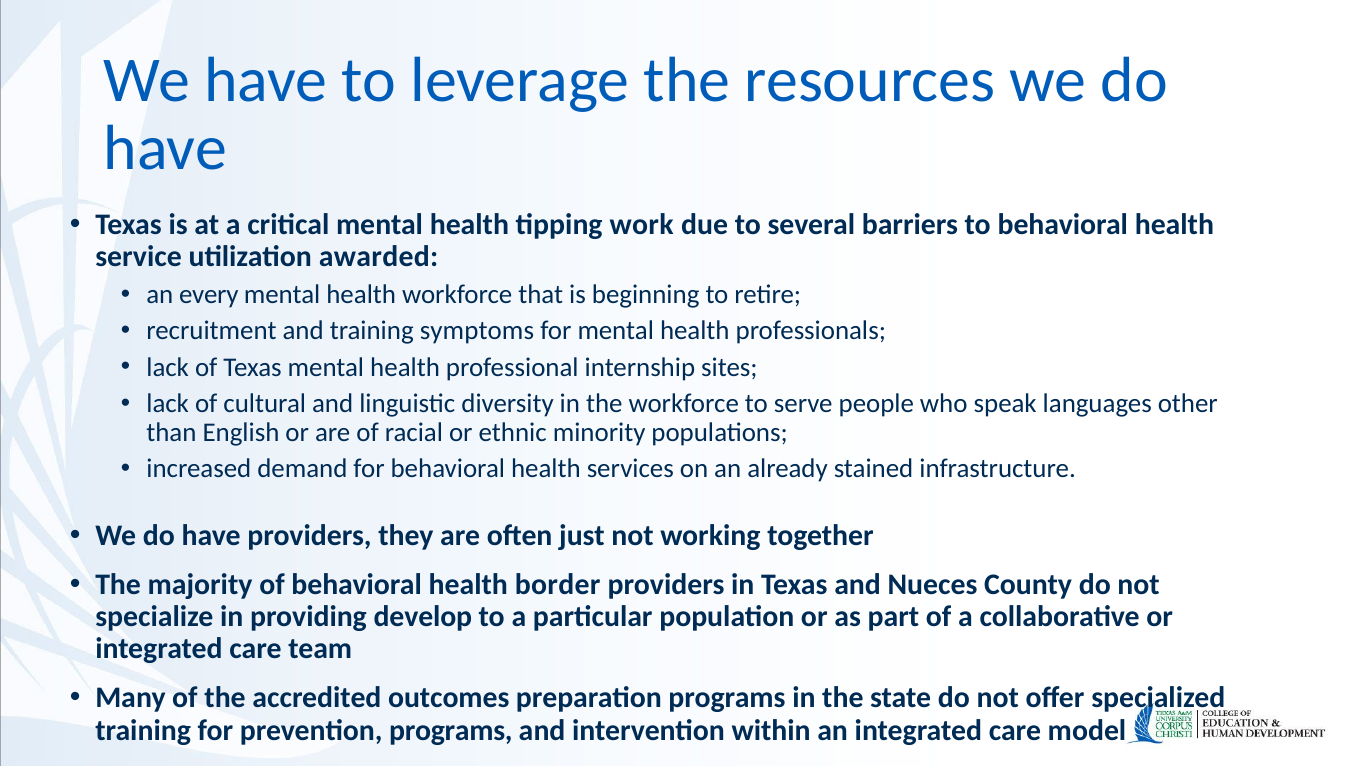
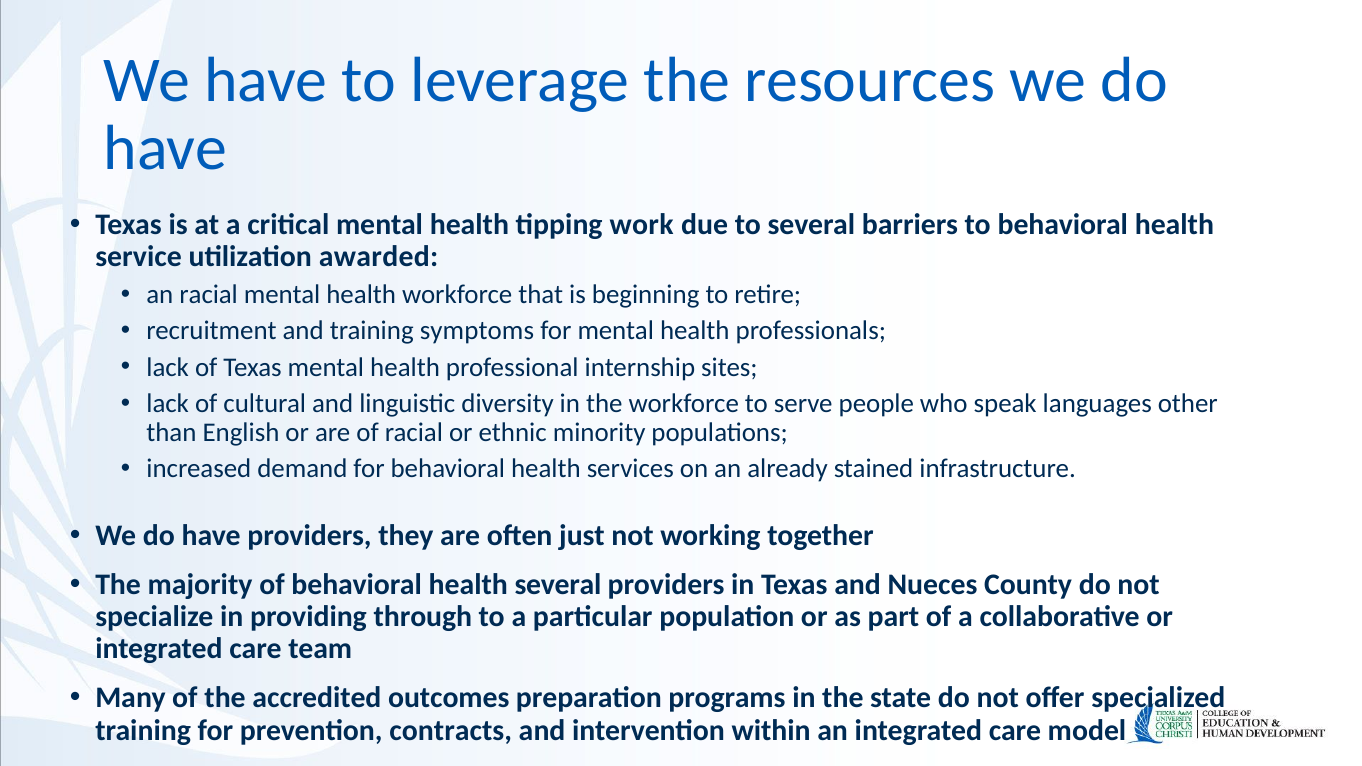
an every: every -> racial (209, 295)
health border: border -> several (558, 585)
develop: develop -> through (423, 617)
prevention programs: programs -> contracts (451, 730)
